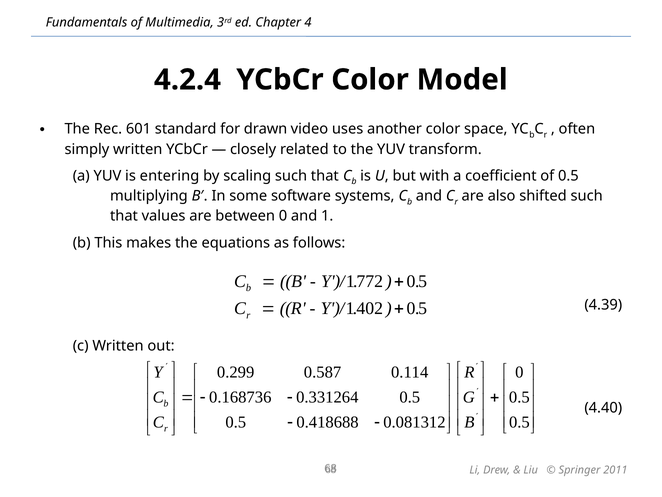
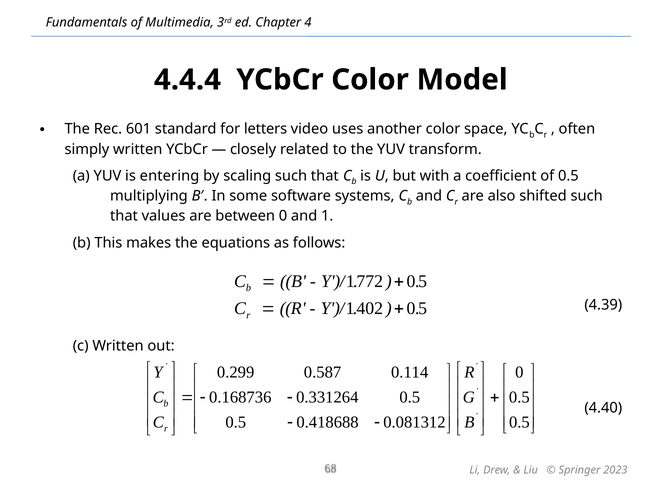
4.2.4: 4.2.4 -> 4.4.4 (187, 80)
drawn: drawn -> letters (266, 129)
2011: 2011 -> 2023 (615, 470)
